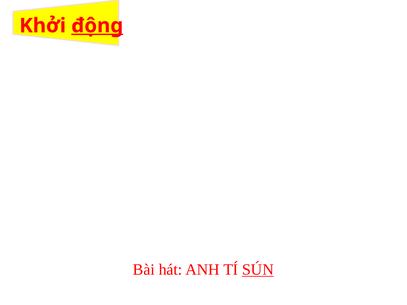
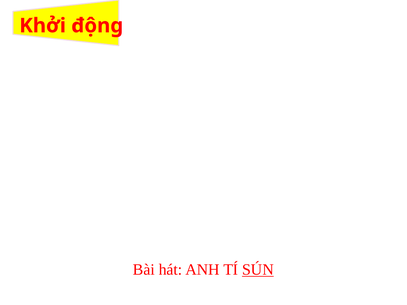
động underline: present -> none (97, 26)
